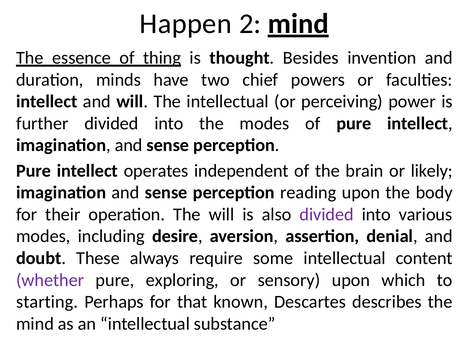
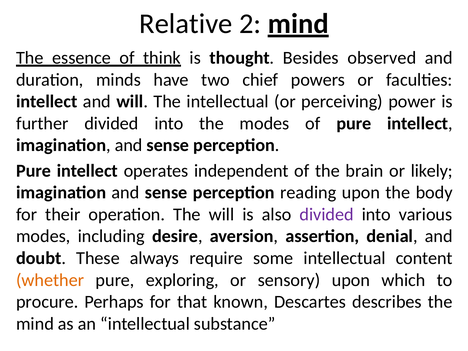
Happen: Happen -> Relative (186, 24)
thing: thing -> think (162, 58)
invention: invention -> observed (382, 58)
whether colour: purple -> orange (50, 280)
starting: starting -> procure (47, 302)
